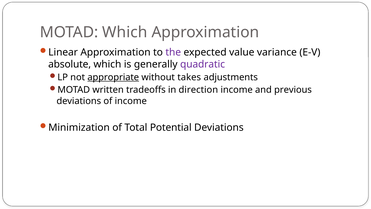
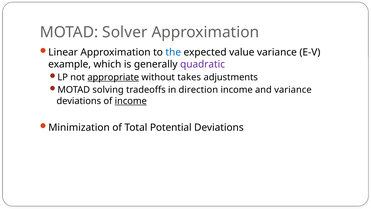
MOTAD Which: Which -> Solver (125, 32)
the colour: purple -> blue (173, 52)
absolute: absolute -> example (70, 64)
written: written -> solving (108, 90)
and previous: previous -> variance (293, 90)
income underline: none -> present (131, 101)
